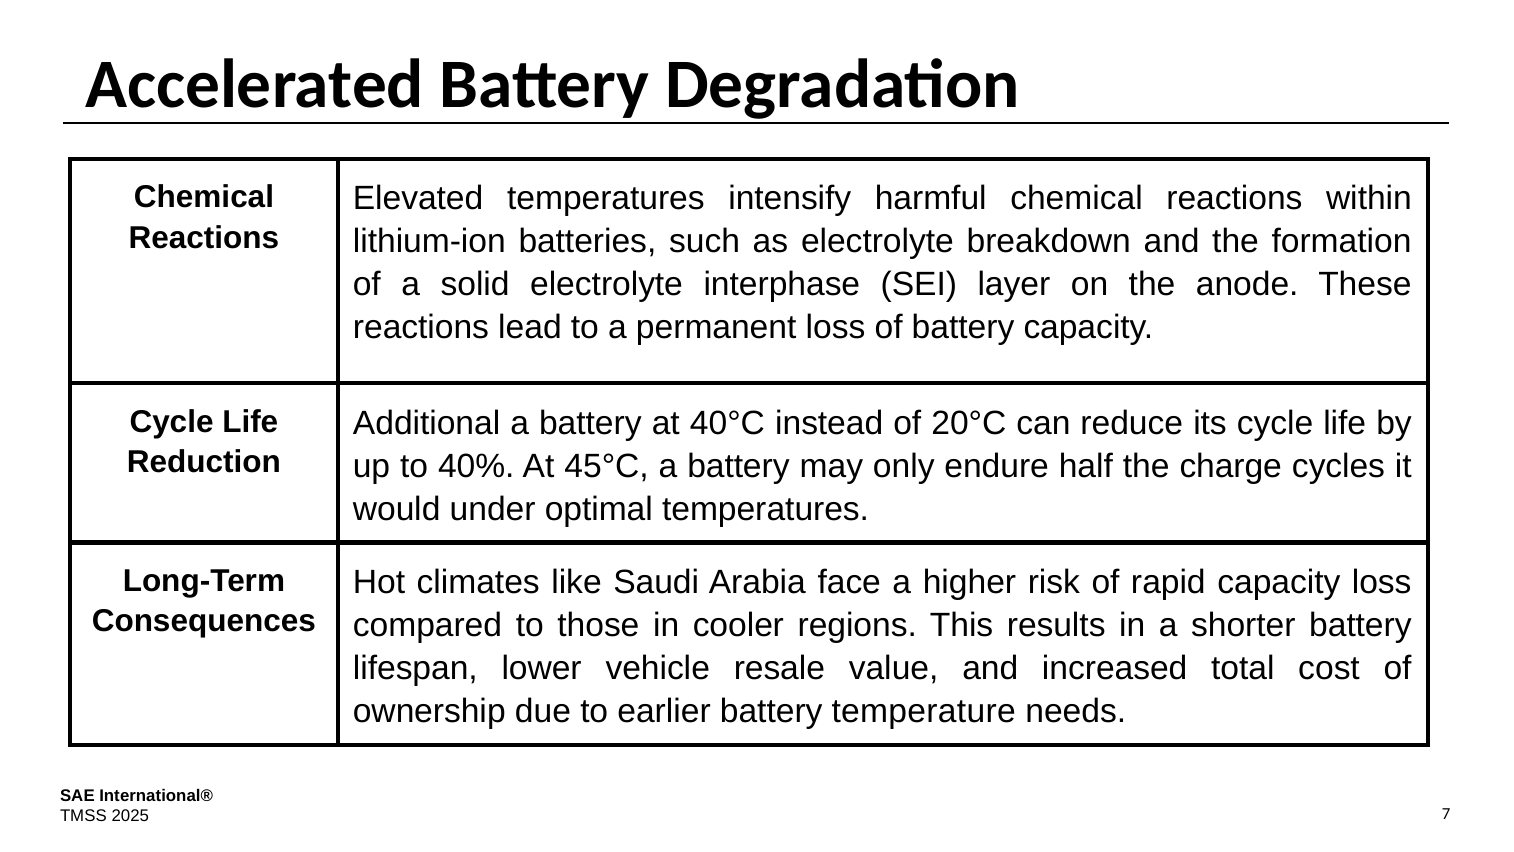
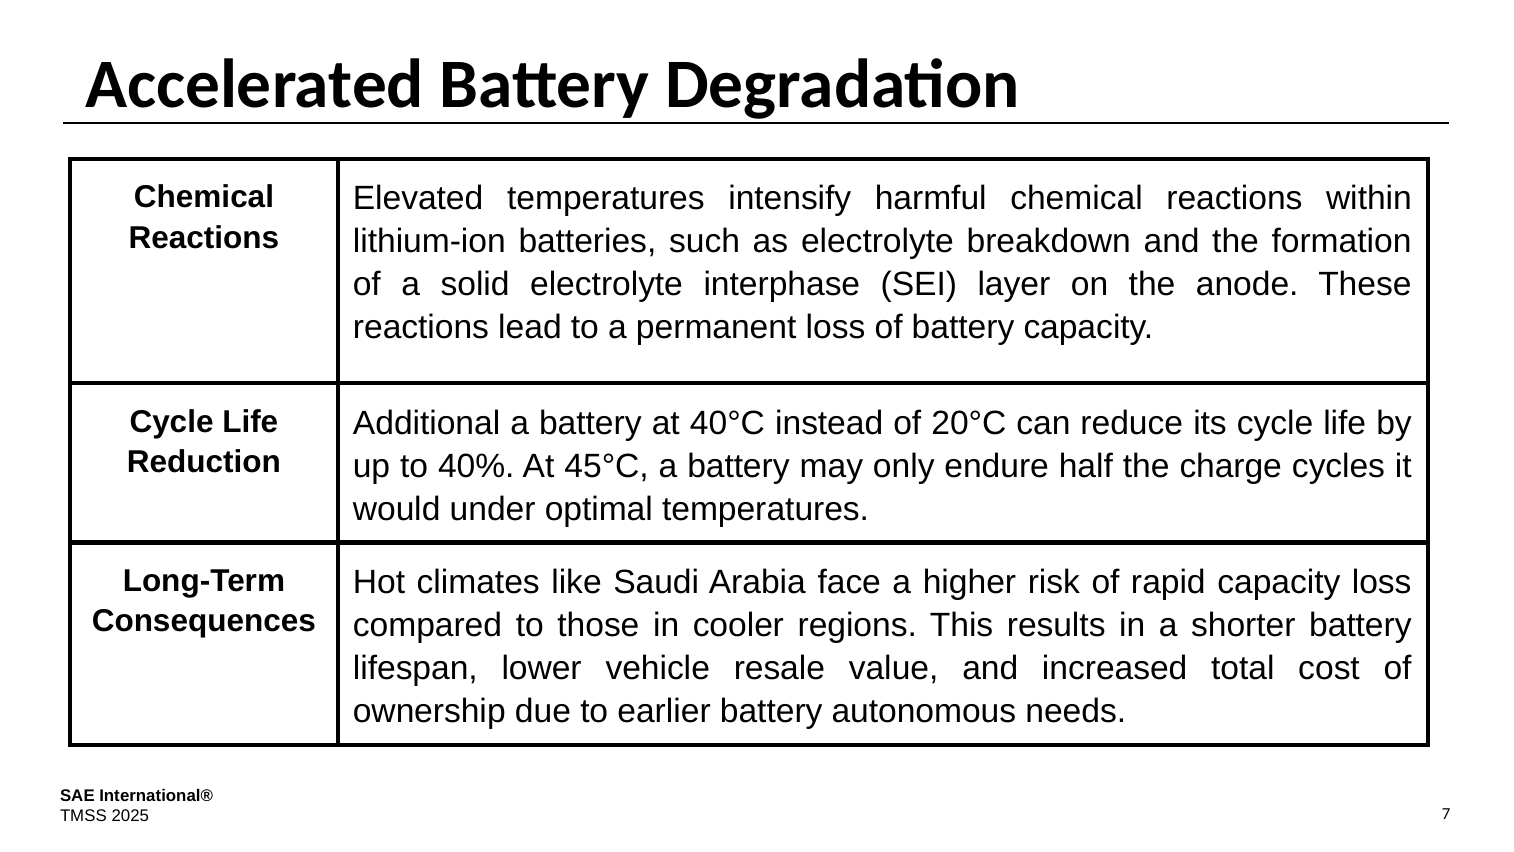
temperature: temperature -> autonomous (924, 711)
